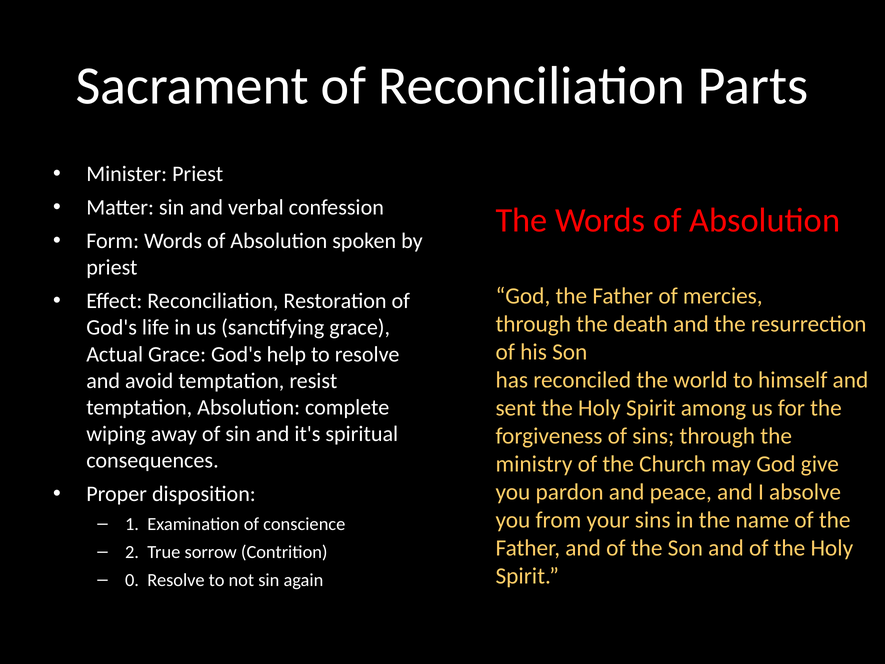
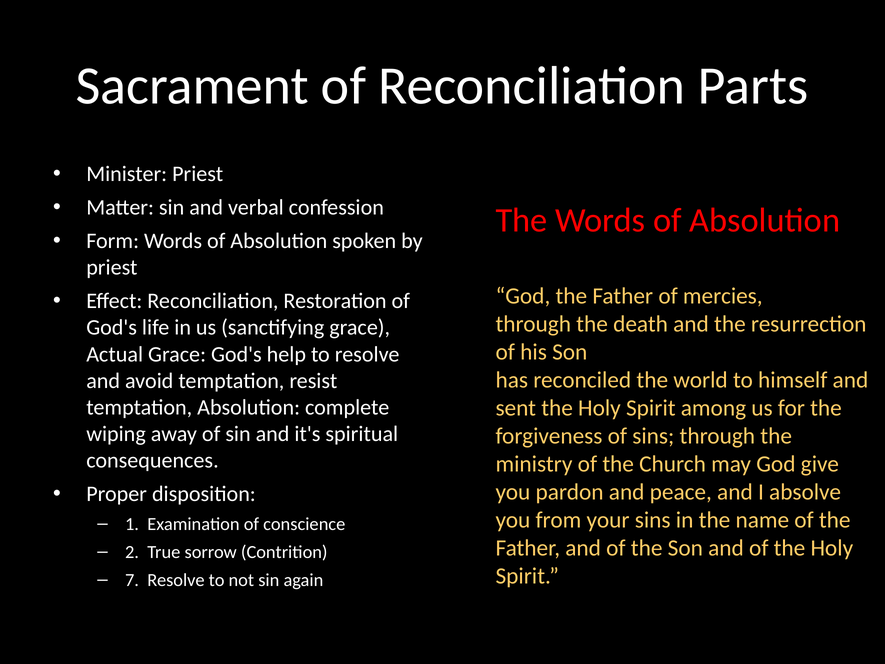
0: 0 -> 7 (132, 580)
